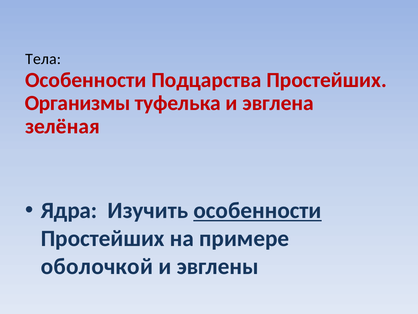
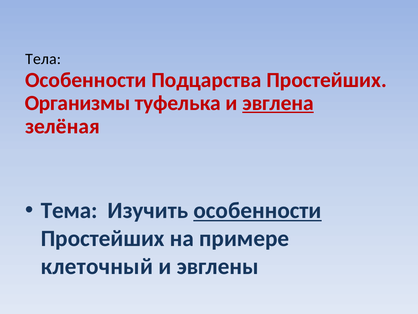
эвглена underline: none -> present (278, 103)
Ядра: Ядра -> Тема (69, 210)
оболочкой: оболочкой -> клеточный (97, 266)
